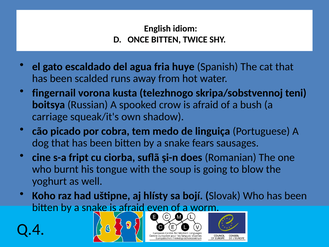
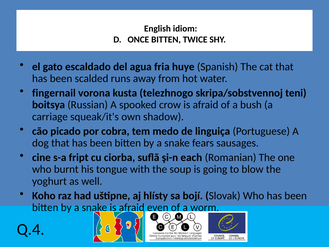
does: does -> each (191, 157)
